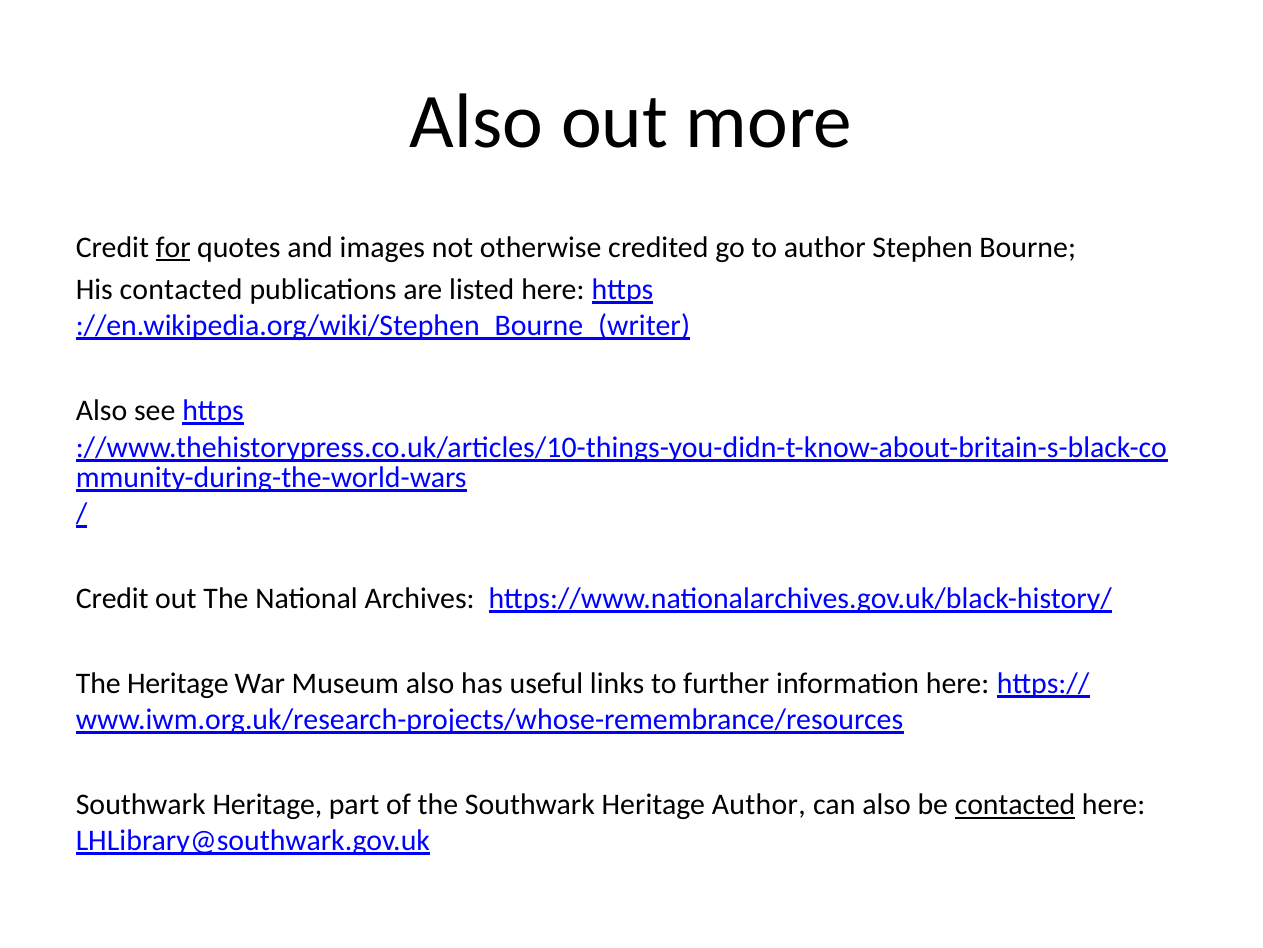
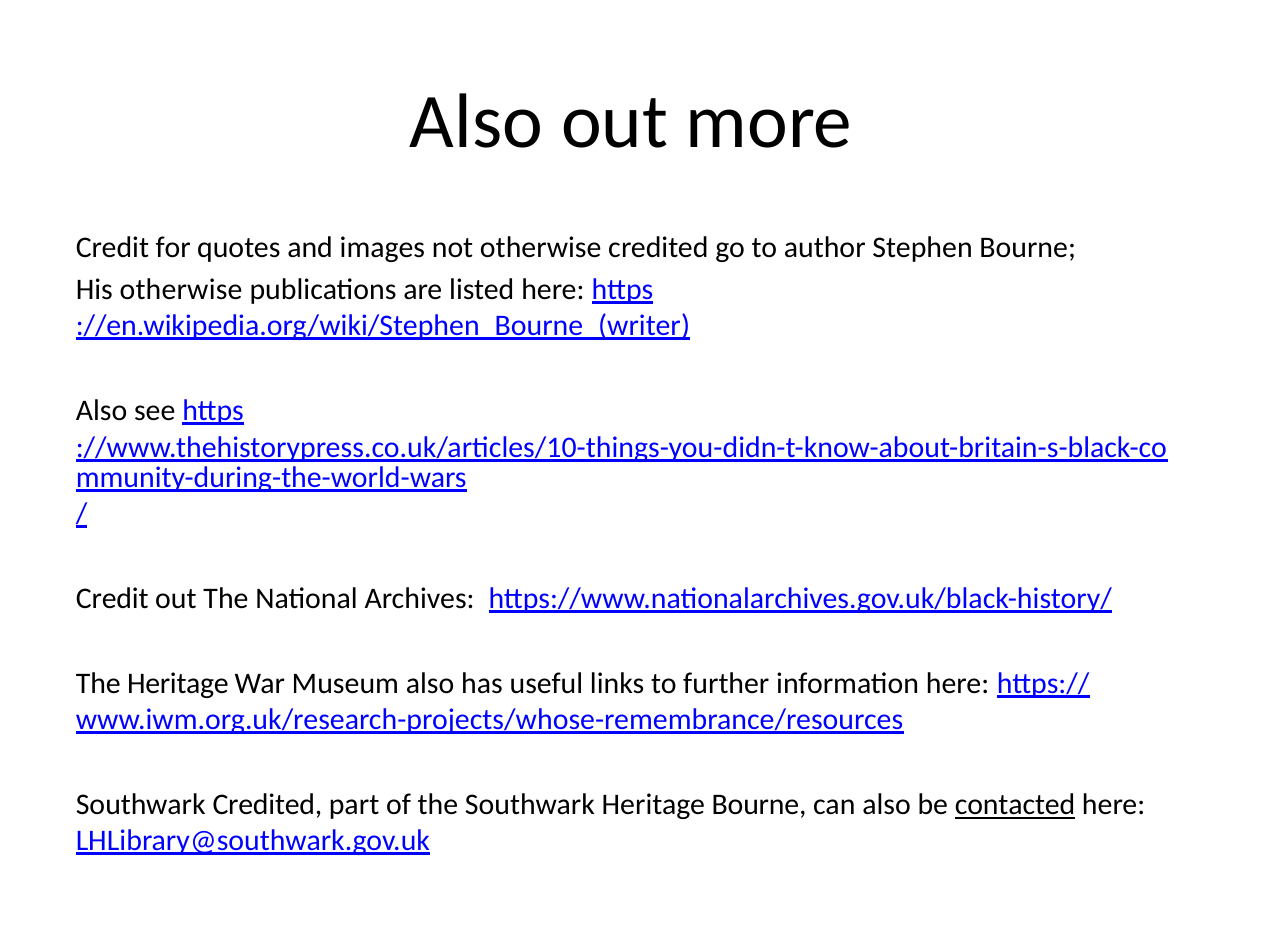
for underline: present -> none (173, 247)
His contacted: contacted -> otherwise (181, 289)
Heritage: Heritage -> Credited (267, 804)
Heritage Author: Author -> Bourne (759, 804)
